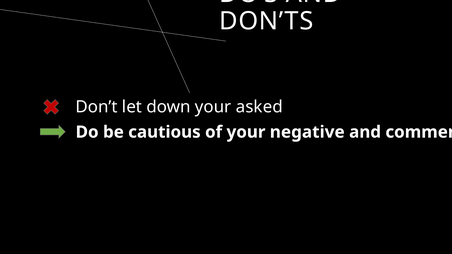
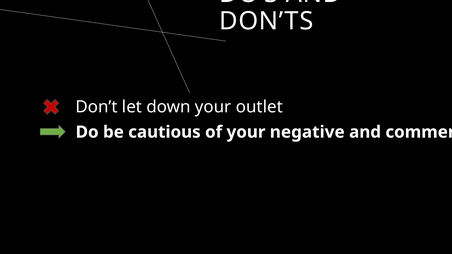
asked: asked -> outlet (259, 107)
